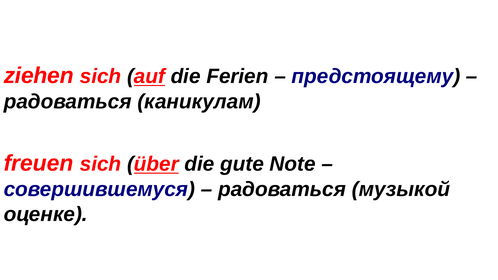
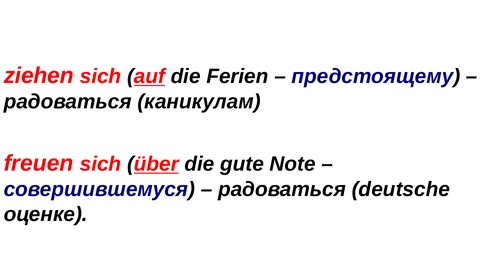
музыкой: музыкой -> deutsche (401, 189)
